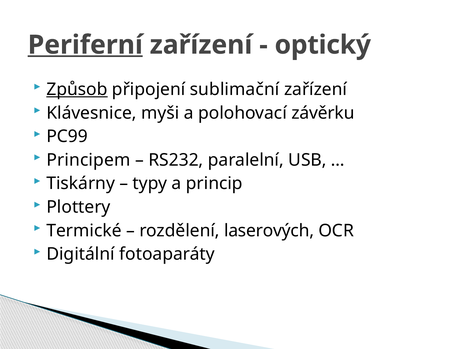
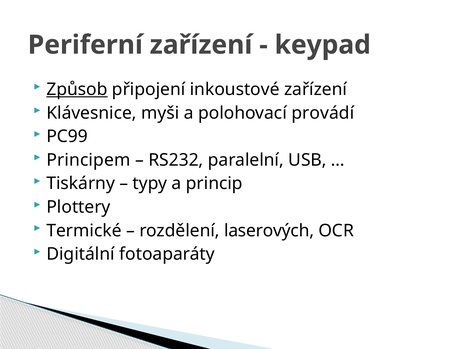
Periferní underline: present -> none (85, 45)
optický: optický -> keypad (323, 45)
sublimační: sublimační -> inkoustové (235, 89)
závěrku: závěrku -> provádí (323, 113)
